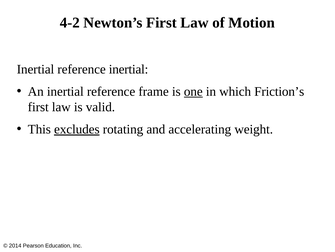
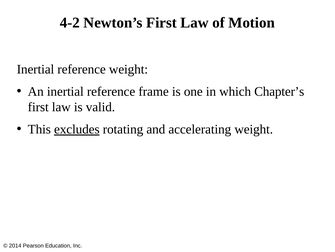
reference inertial: inertial -> weight (128, 69)
one underline: present -> none (193, 91)
Friction’s: Friction’s -> Chapter’s (279, 91)
